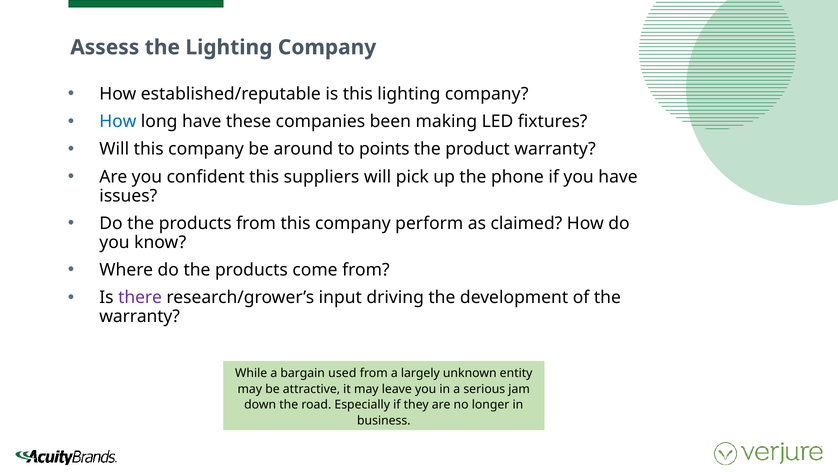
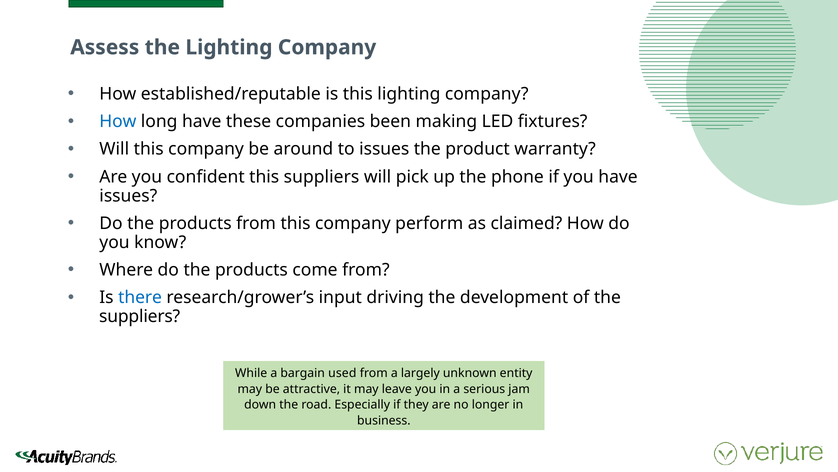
to points: points -> issues (384, 149)
there colour: purple -> blue (140, 297)
warranty: warranty -> suppliers (140, 316)
